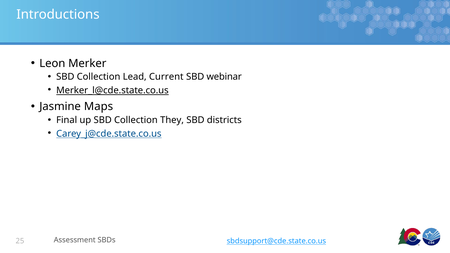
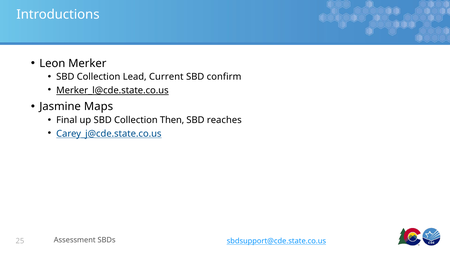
webinar: webinar -> confirm (224, 77)
They: They -> Then (172, 120)
districts: districts -> reaches (224, 120)
